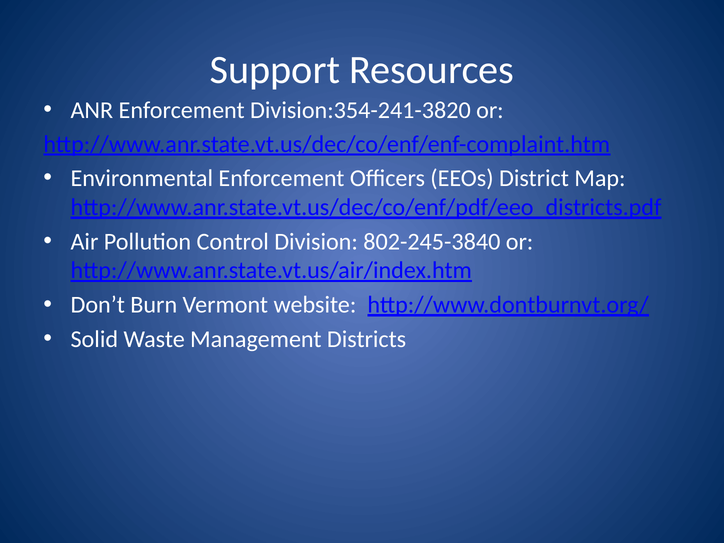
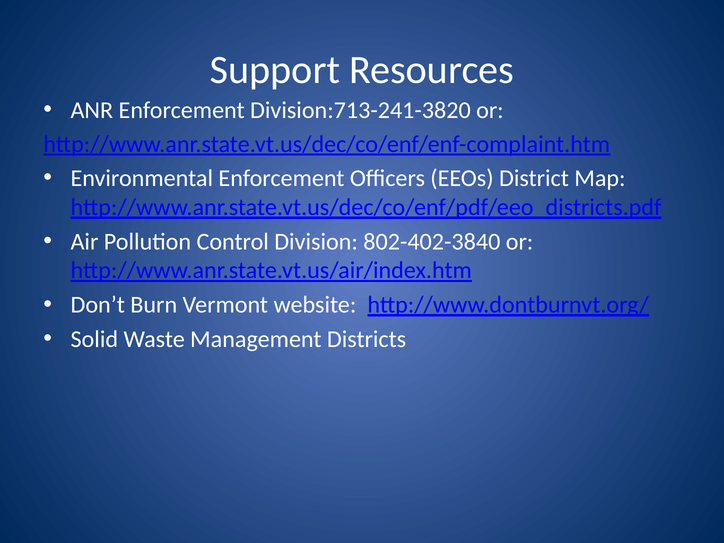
Division:354-241-3820: Division:354-241-3820 -> Division:713-241-3820 (360, 110)
802-245-3840: 802-245-3840 -> 802-402-3840 (432, 242)
